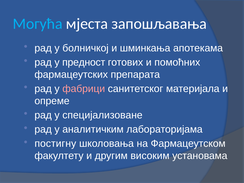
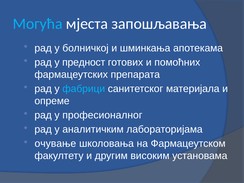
фабрици colour: pink -> light blue (84, 89)
специјализоване: специјализоване -> професионалног (102, 115)
постигну: постигну -> очување (55, 144)
